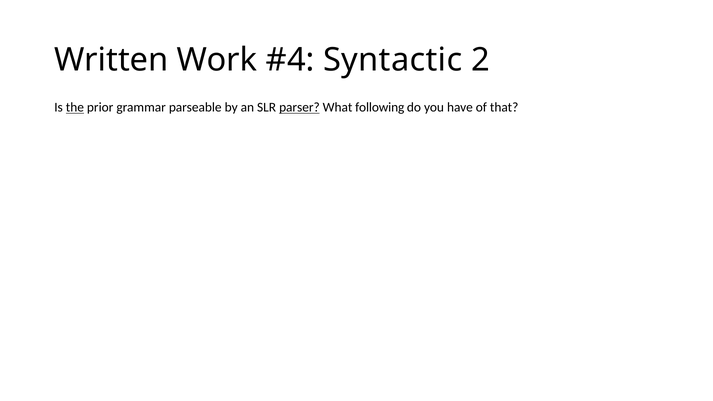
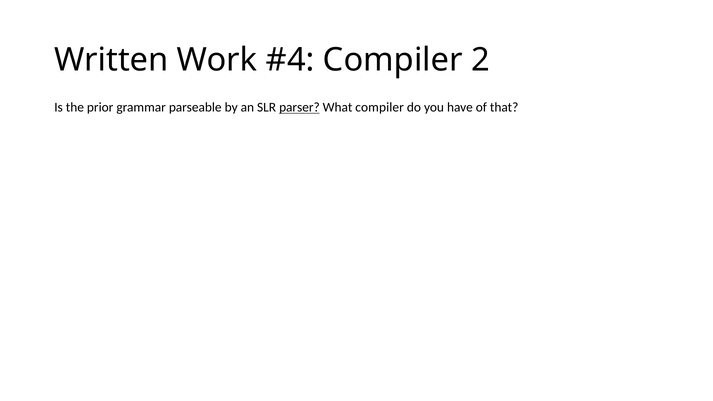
Syntactic: Syntactic -> Compiler (393, 60)
the underline: present -> none (75, 107)
What following: following -> compiler (380, 107)
